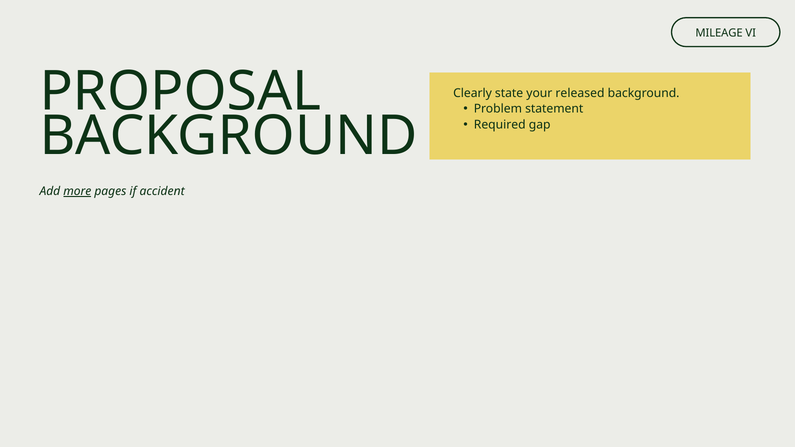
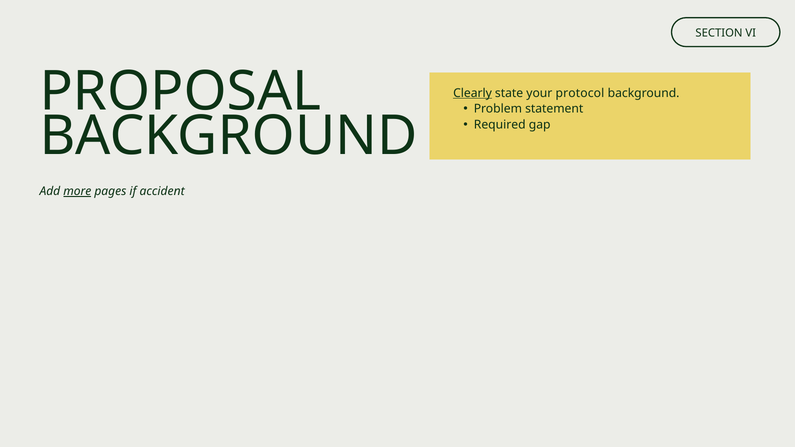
MILEAGE: MILEAGE -> SECTION (719, 33)
Clearly underline: none -> present (473, 93)
released: released -> protocol (580, 93)
